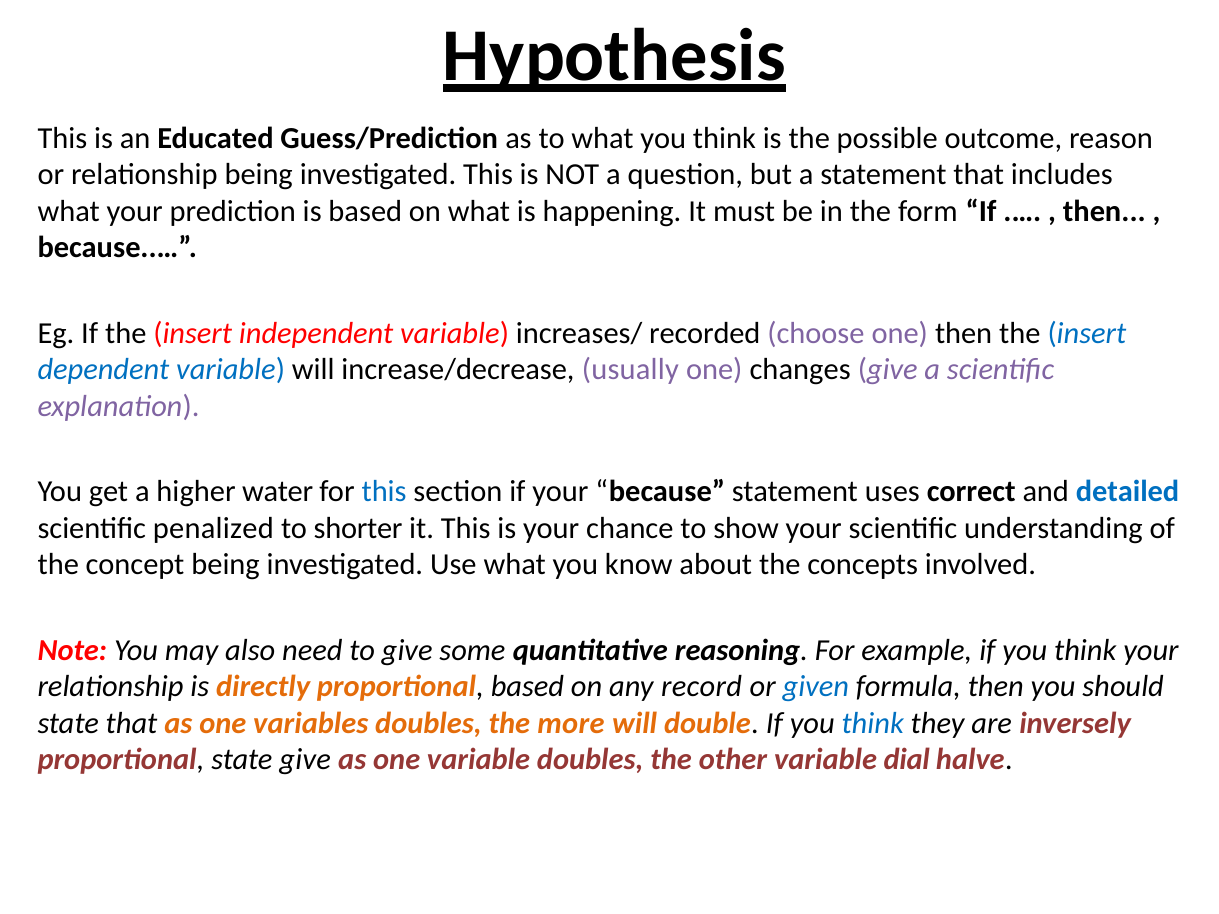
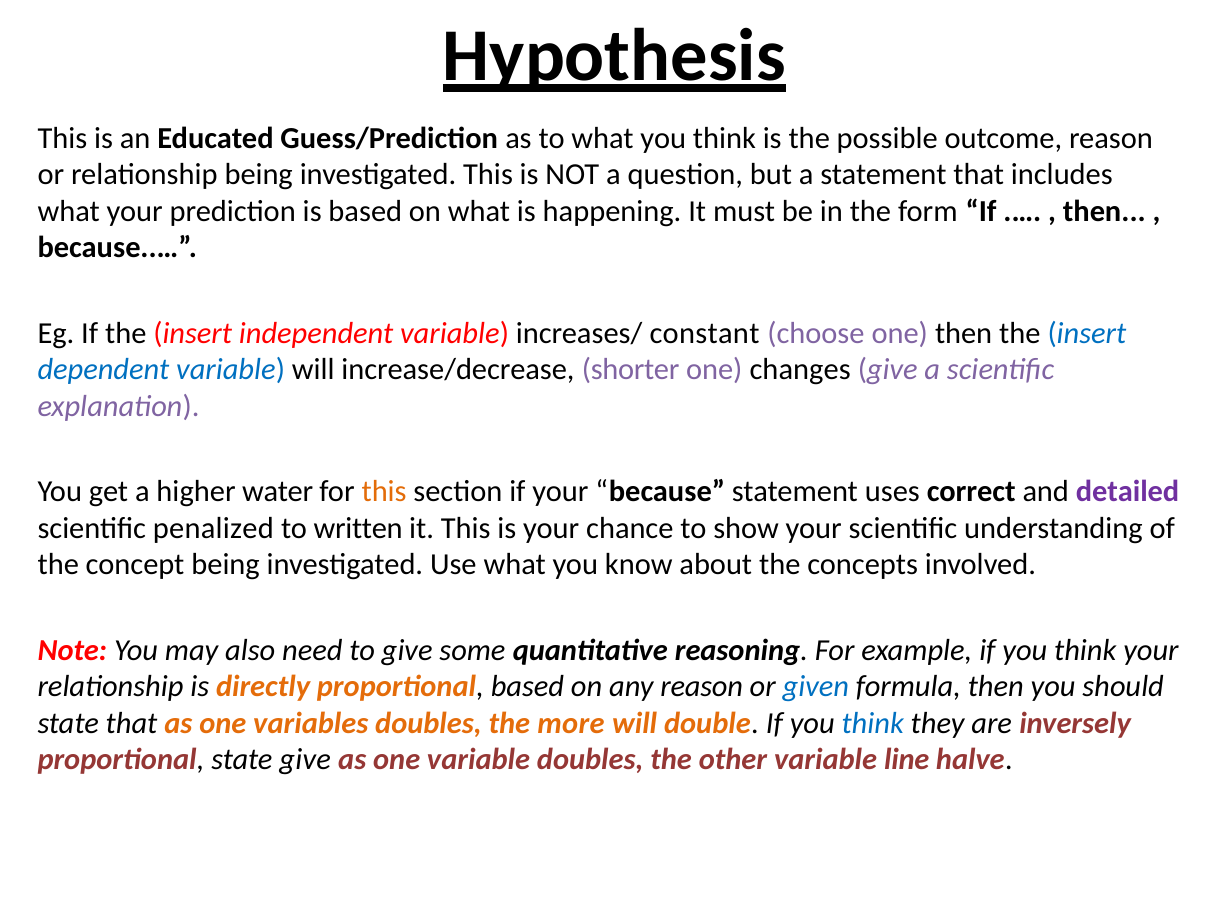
recorded: recorded -> constant (704, 333)
usually: usually -> shorter (631, 370)
this colour: blue -> orange (384, 492)
detailed colour: blue -> purple (1128, 492)
shorter: shorter -> written (358, 528)
any record: record -> reason (702, 687)
dial: dial -> line (907, 760)
